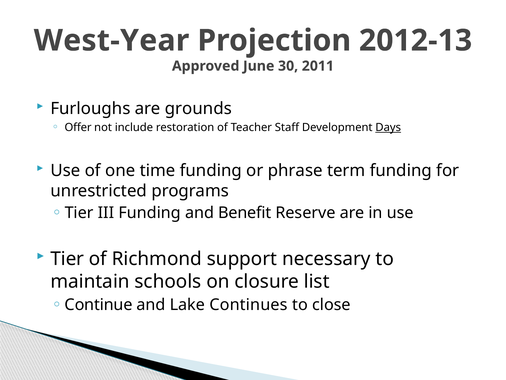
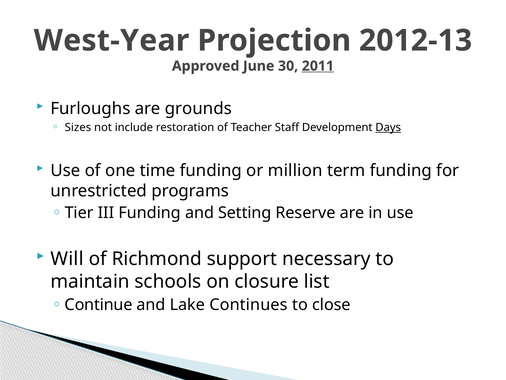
2011 underline: none -> present (318, 66)
Offer: Offer -> Sizes (78, 127)
phrase: phrase -> million (295, 170)
Benefit: Benefit -> Setting (245, 213)
Tier: Tier -> Will (67, 258)
